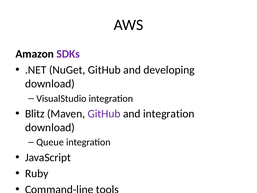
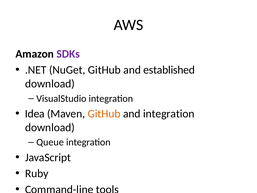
developing: developing -> established (169, 70)
Blitz: Blitz -> Idea (35, 114)
GitHub colour: purple -> orange (104, 114)
